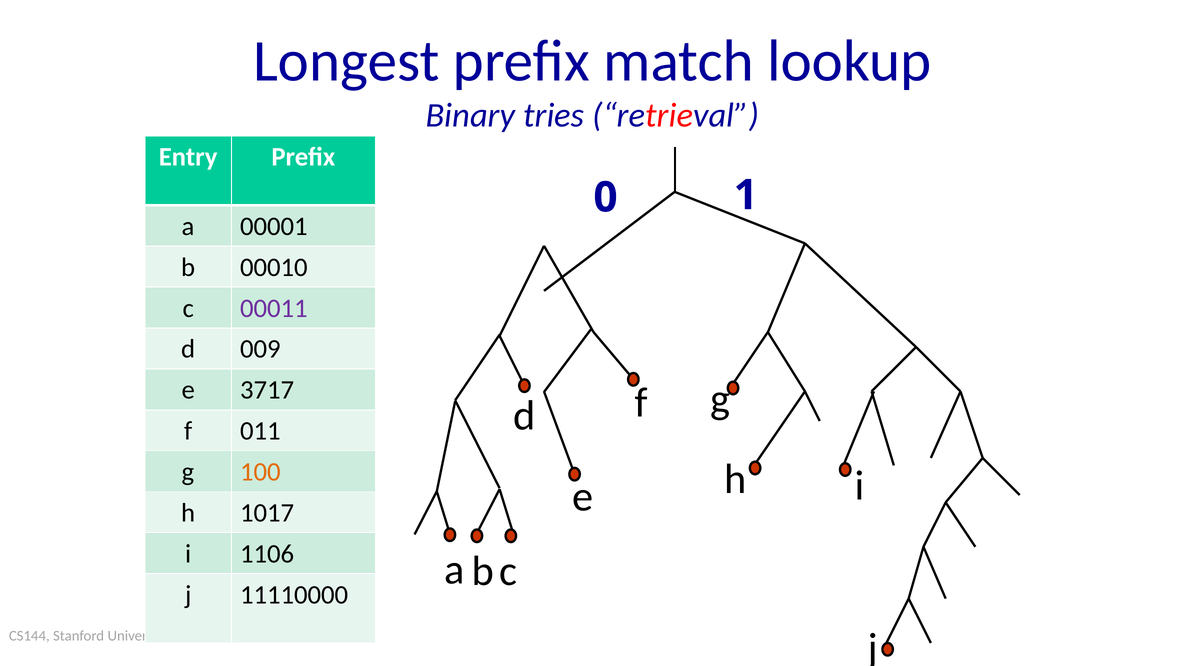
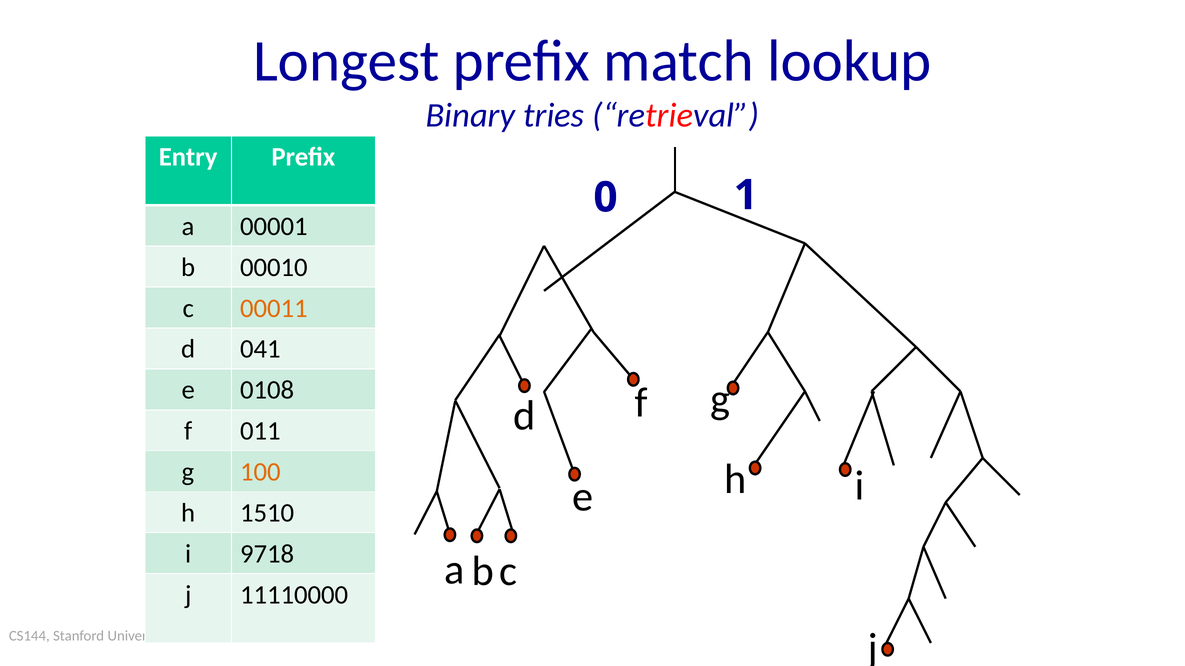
00011 colour: purple -> orange (274, 308)
009: 009 -> 041 (260, 349)
3717: 3717 -> 0108 (267, 390)
1017: 1017 -> 1510 (267, 513)
1106: 1106 -> 9718 (267, 554)
